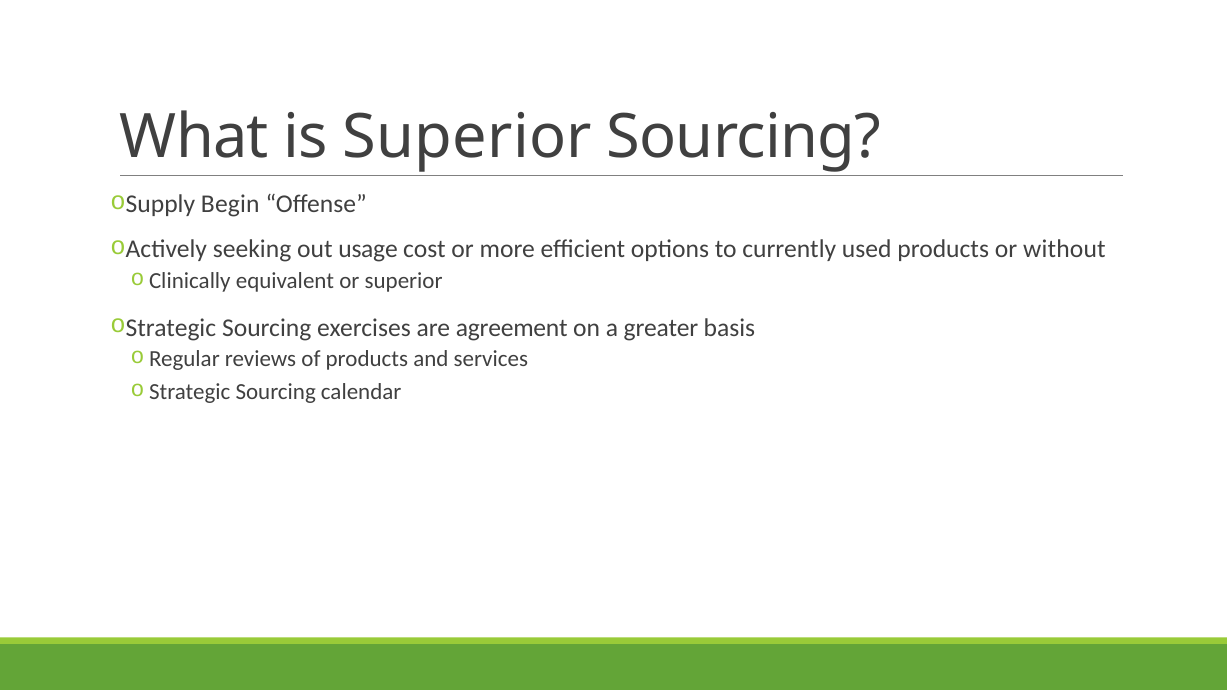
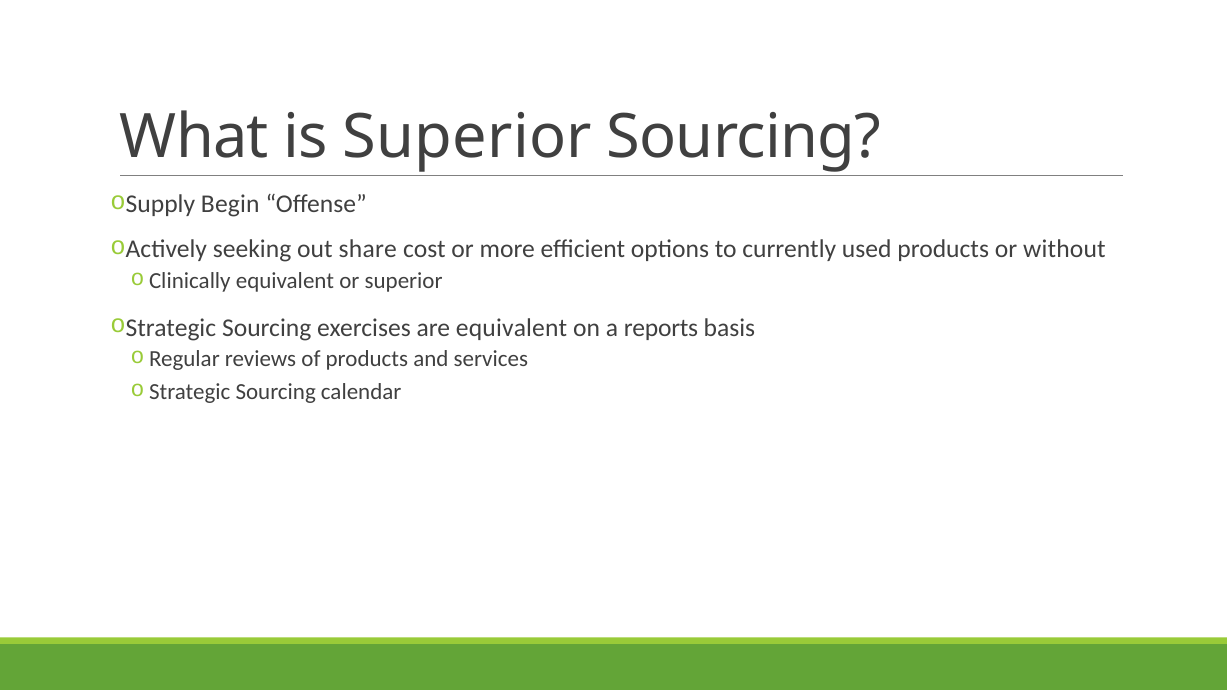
usage: usage -> share (368, 250)
are agreement: agreement -> equivalent (512, 328)
greater: greater -> reports (661, 328)
